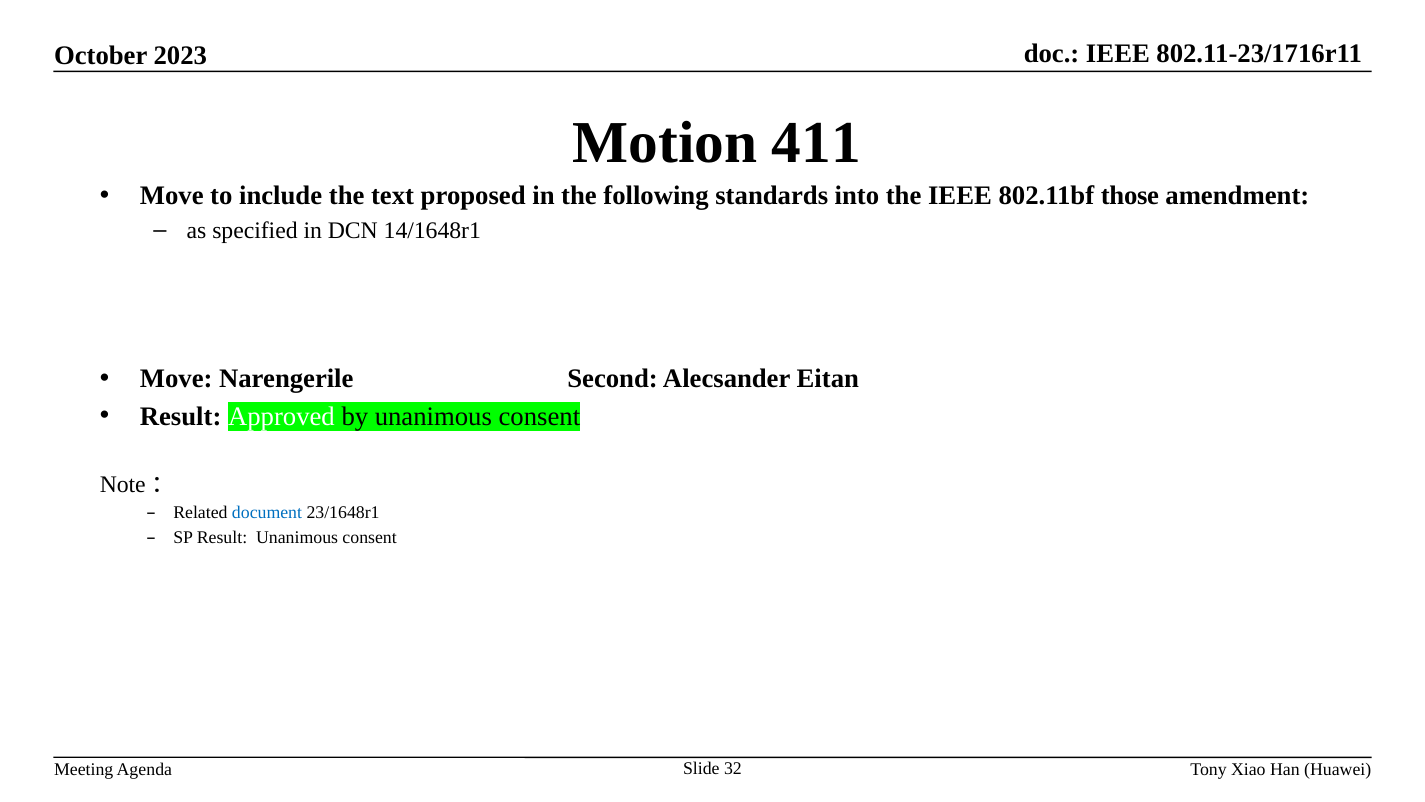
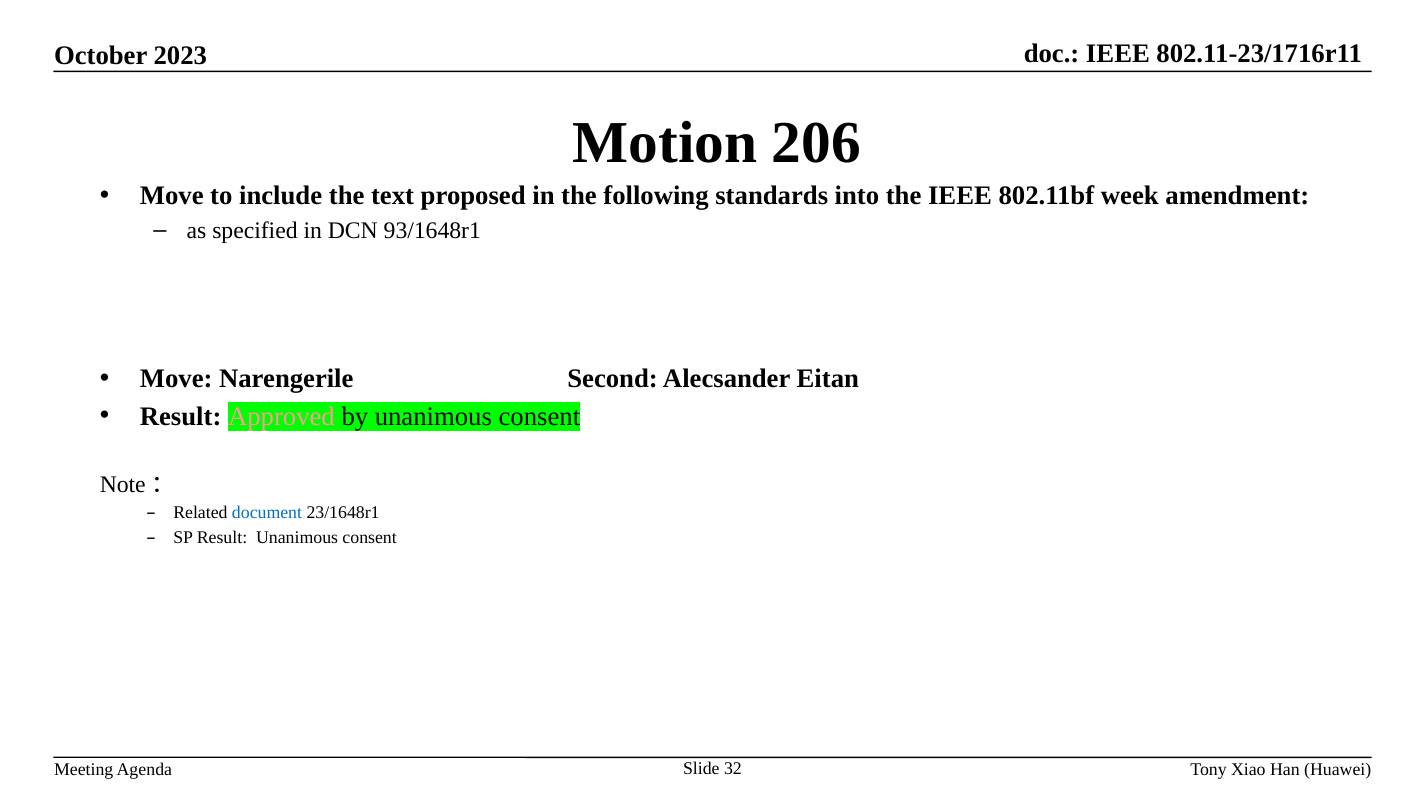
411: 411 -> 206 (816, 143)
those: those -> week (1130, 196)
14/1648r1: 14/1648r1 -> 93/1648r1 (432, 231)
Approved colour: white -> pink (281, 416)
